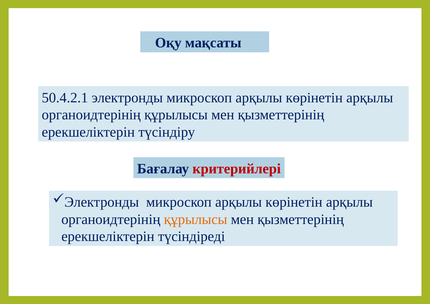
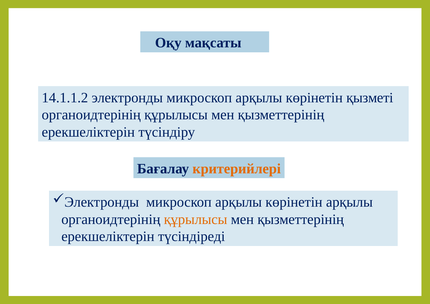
50.4.2.1: 50.4.2.1 -> 14.1.1.2 (65, 98)
арқылы: арқылы -> қызметі (370, 98)
критерийлері colour: red -> orange (237, 169)
